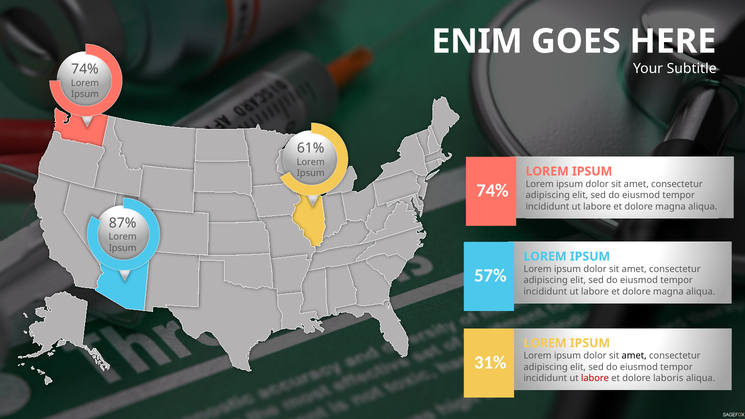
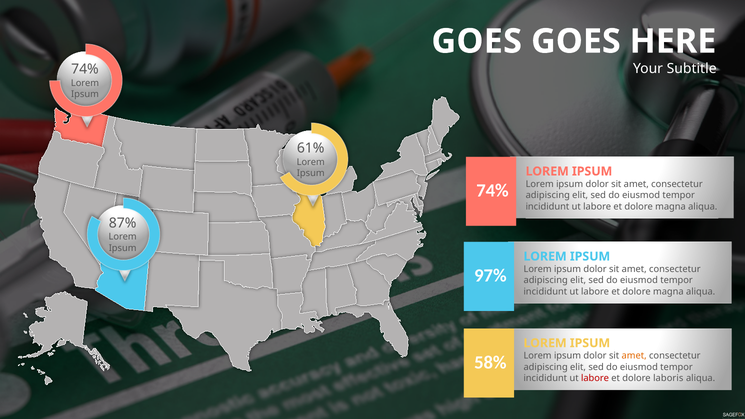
ENIM: ENIM -> GOES (477, 41)
57%: 57% -> 97% (490, 276)
amet colour: black -> orange (634, 356)
31%: 31% -> 58% (490, 363)
